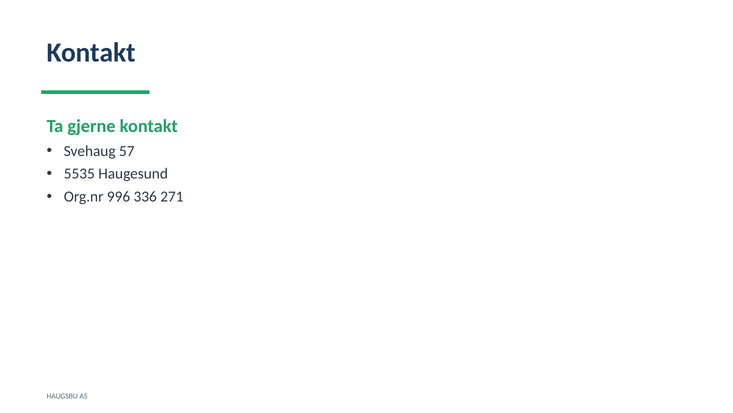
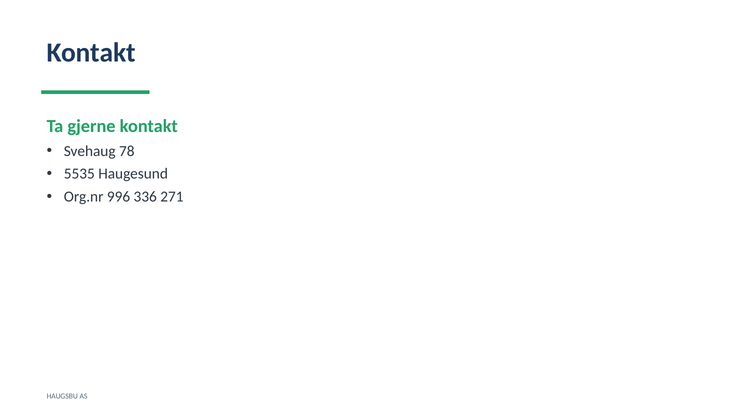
57: 57 -> 78 (127, 151)
